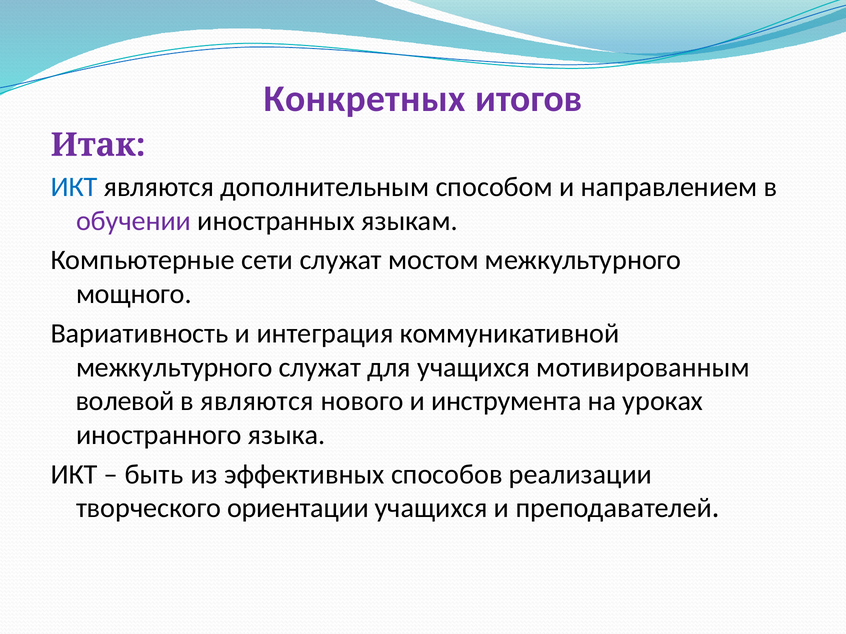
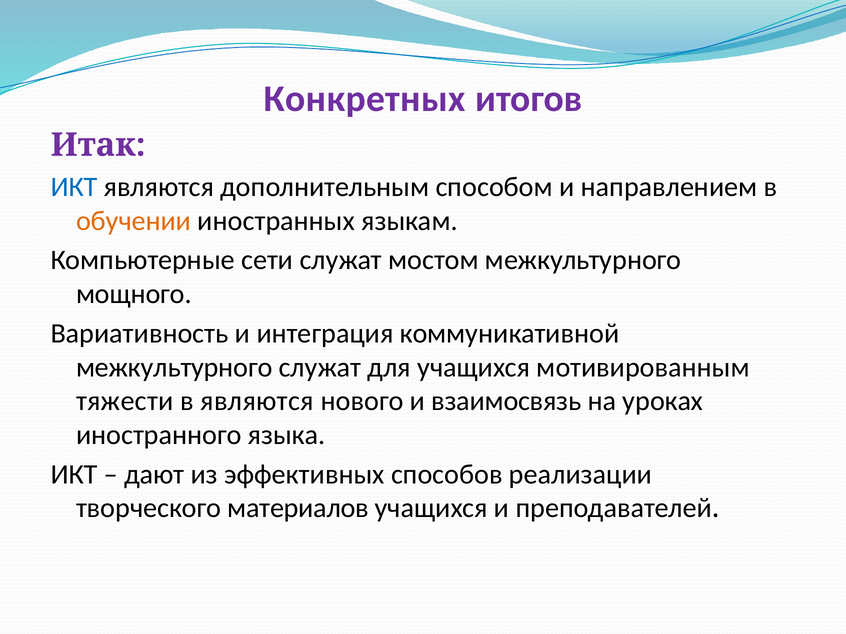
обучении colour: purple -> orange (134, 221)
волевой: волевой -> тяжести (125, 401)
инструмента: инструмента -> взаимосвязь (506, 401)
быть: быть -> дают (154, 475)
ориентации: ориентации -> материалов (298, 509)
